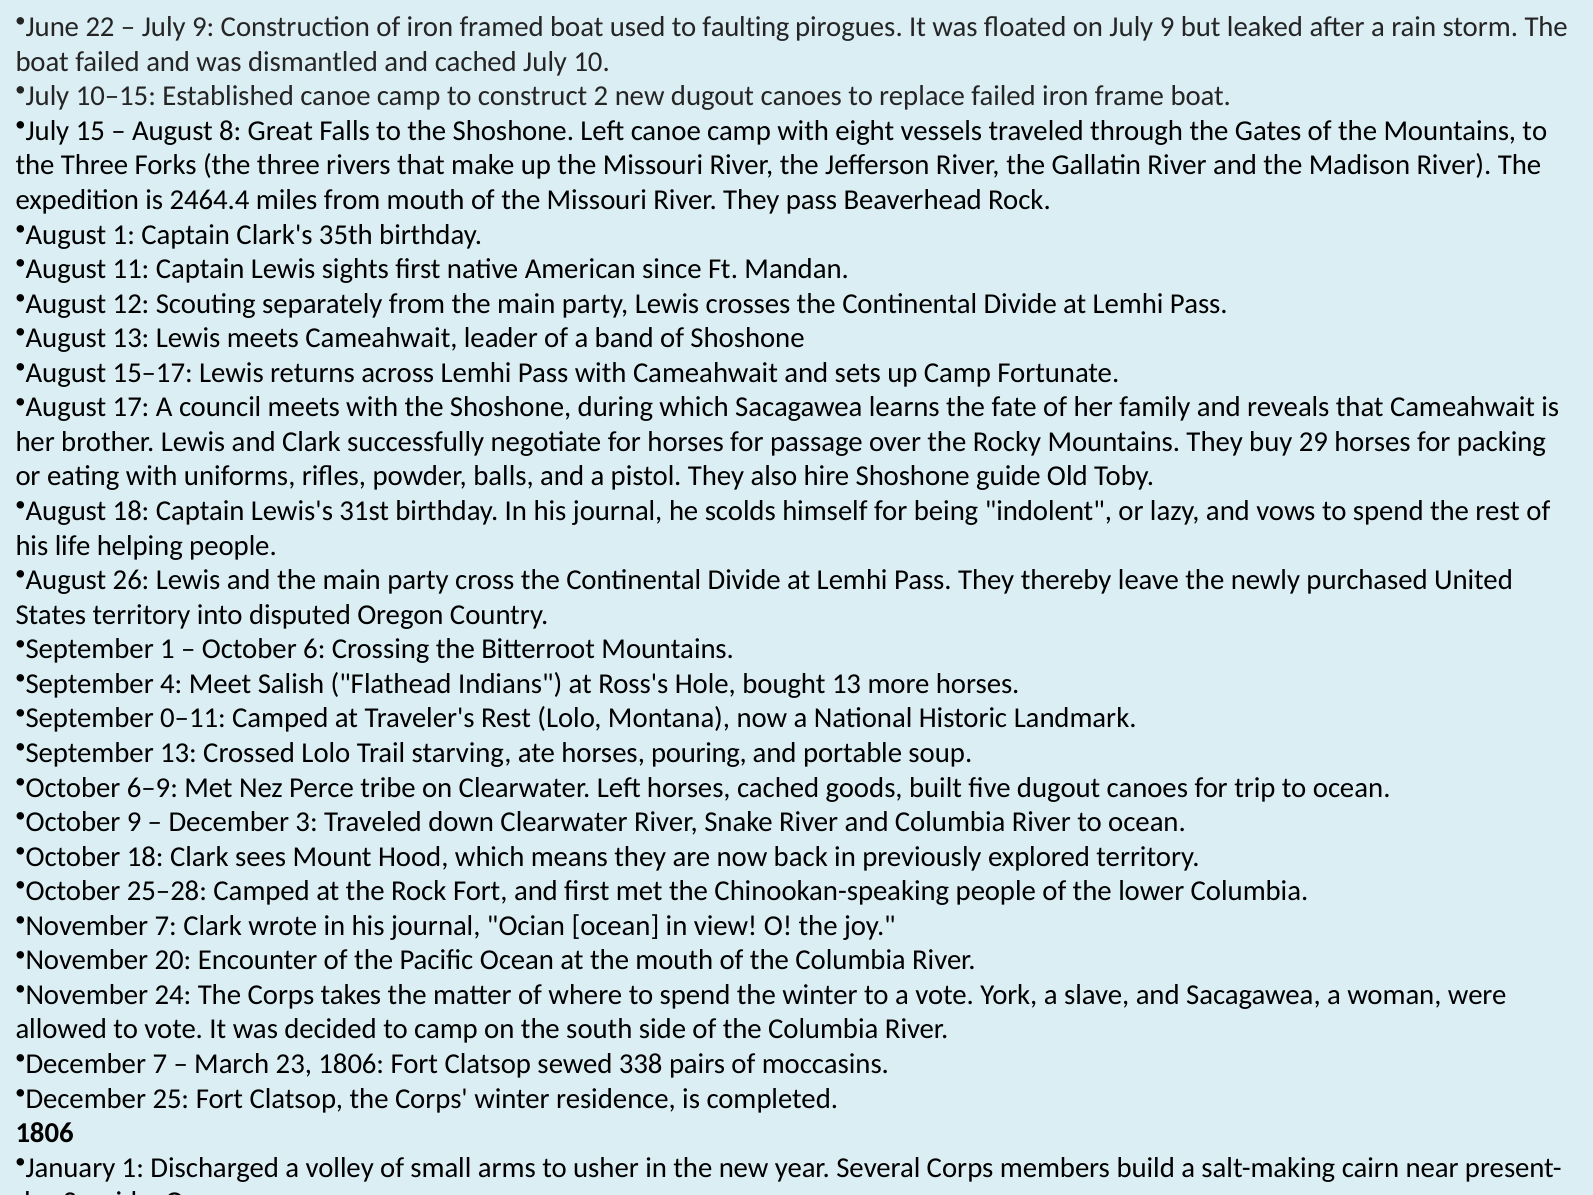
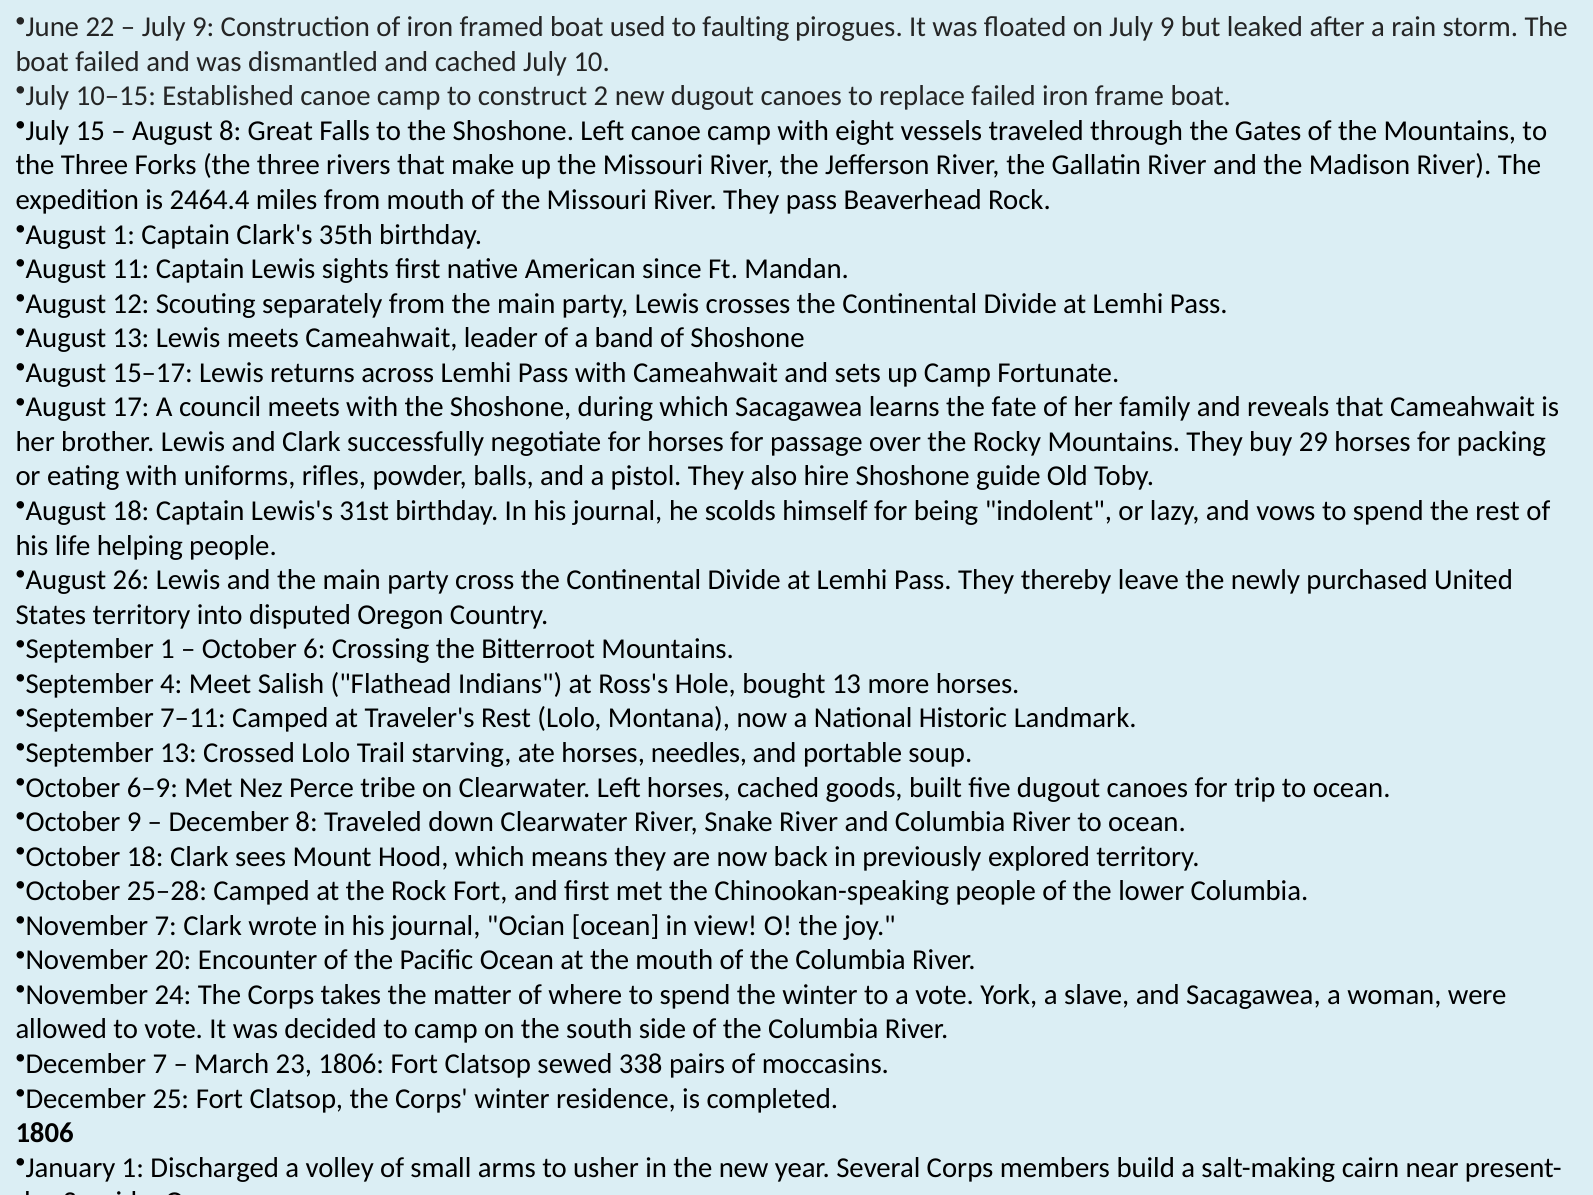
0–11: 0–11 -> 7–11 (193, 718)
pouring: pouring -> needles (699, 753)
December 3: 3 -> 8 (307, 822)
